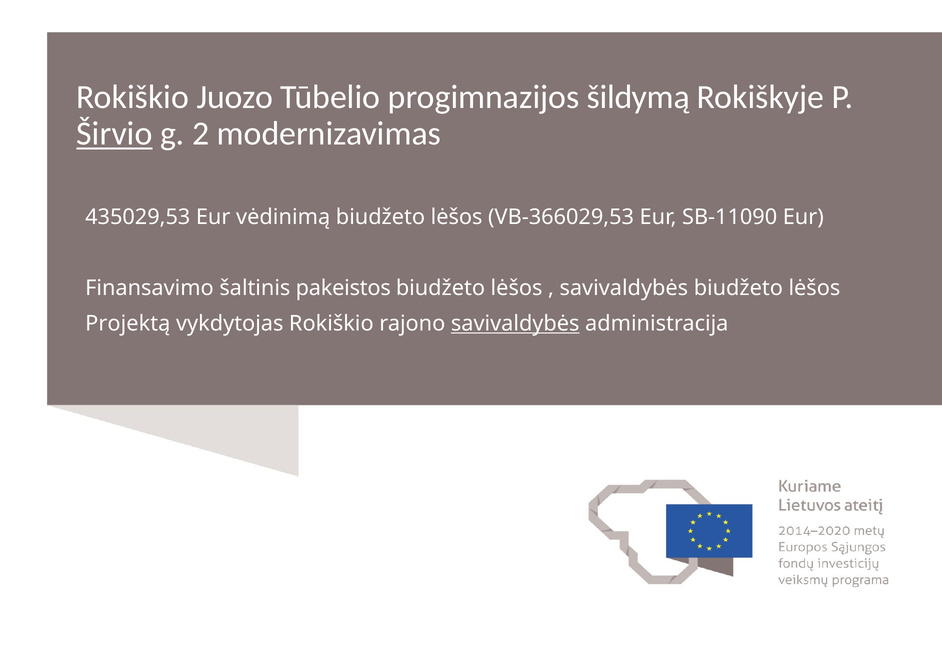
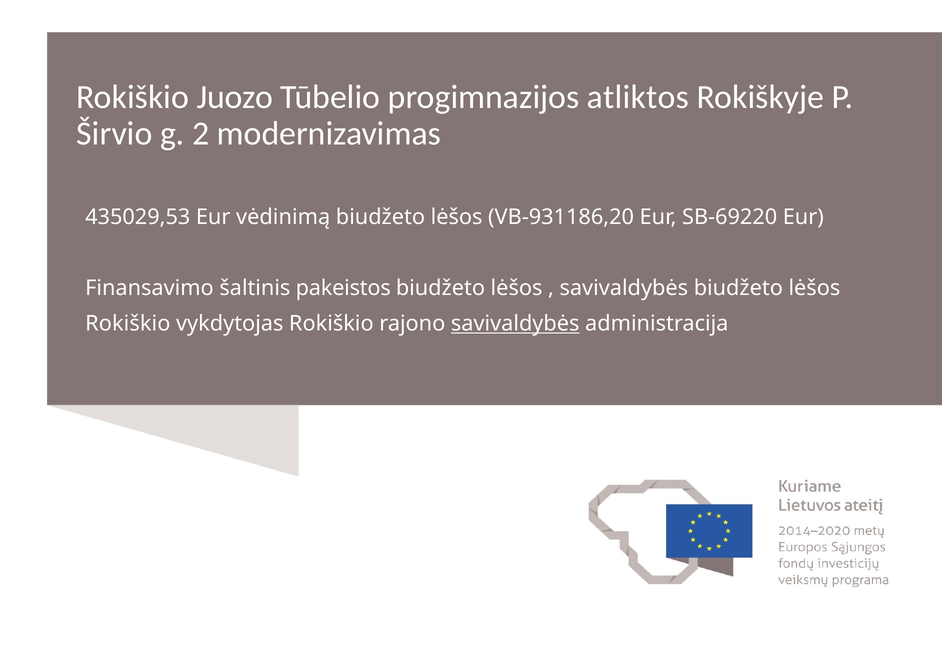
šildymą: šildymą -> atliktos (638, 97)
Širvio underline: present -> none (114, 134)
VB-366029,53: VB-366029,53 -> VB-931186,20 (561, 217)
SB-11090: SB-11090 -> SB-69220 (730, 217)
Projektą: Projektą -> Rokiškio (128, 324)
